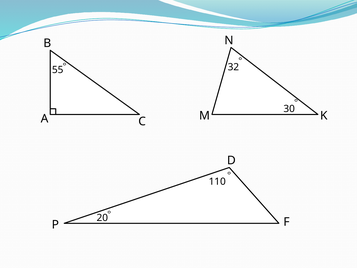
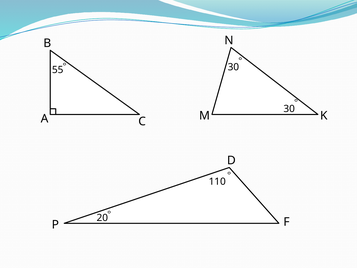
55 32: 32 -> 30 (233, 67)
